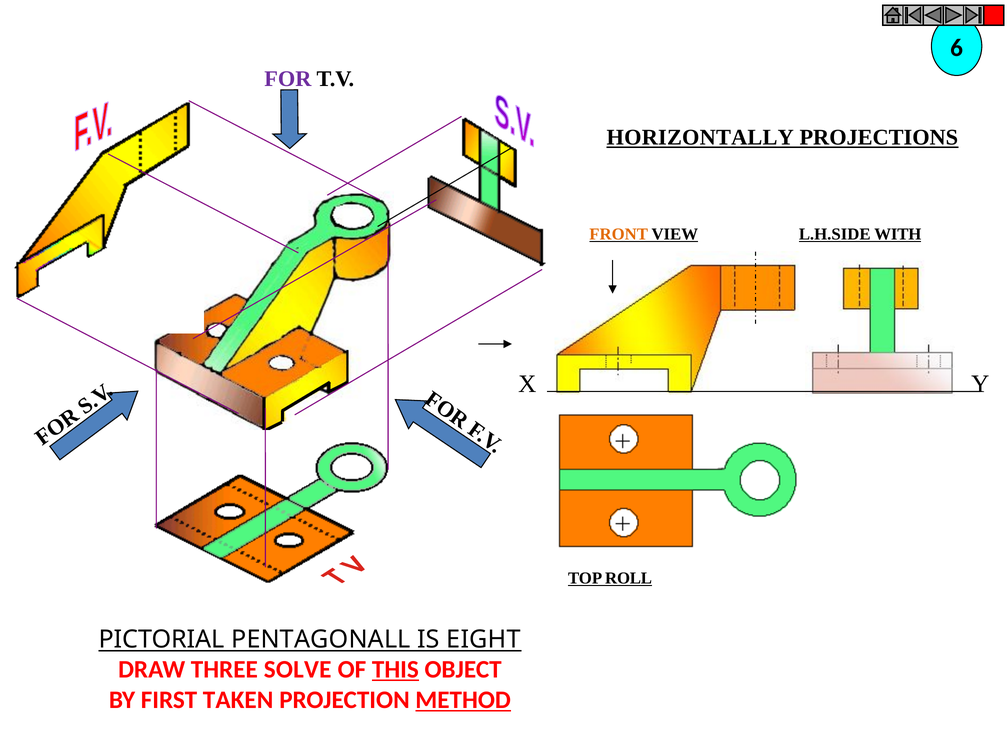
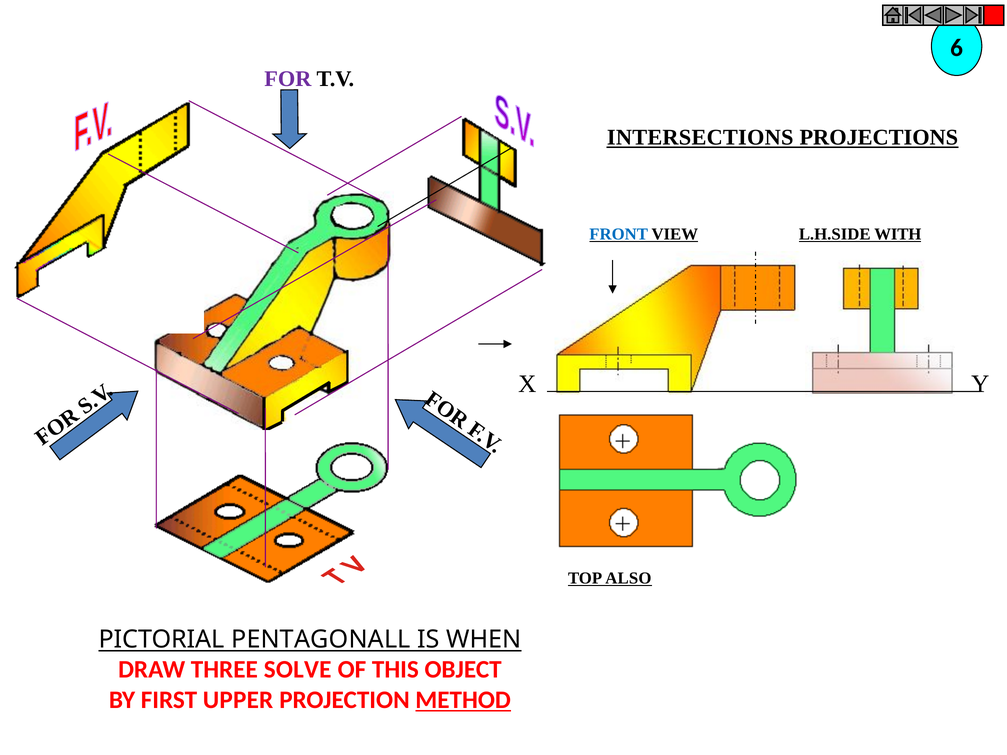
HORIZONTALLY: HORIZONTALLY -> INTERSECTIONS (700, 137)
FRONT colour: orange -> blue (619, 234)
ROLL: ROLL -> ALSO (628, 578)
EIGHT: EIGHT -> WHEN (484, 640)
THIS underline: present -> none (395, 670)
TAKEN: TAKEN -> UPPER (238, 700)
